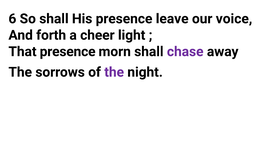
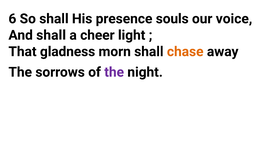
leave: leave -> souls (172, 19)
And forth: forth -> shall (51, 35)
That presence: presence -> gladness (68, 52)
chase colour: purple -> orange (185, 52)
